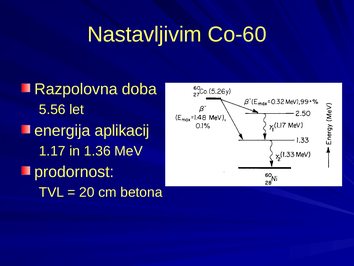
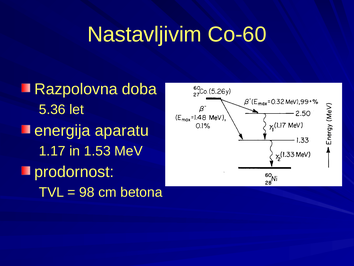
5.56: 5.56 -> 5.36 (52, 109)
aplikacij: aplikacij -> aparatu (122, 130)
1.36: 1.36 -> 1.53 (97, 151)
20: 20 -> 98 (87, 192)
